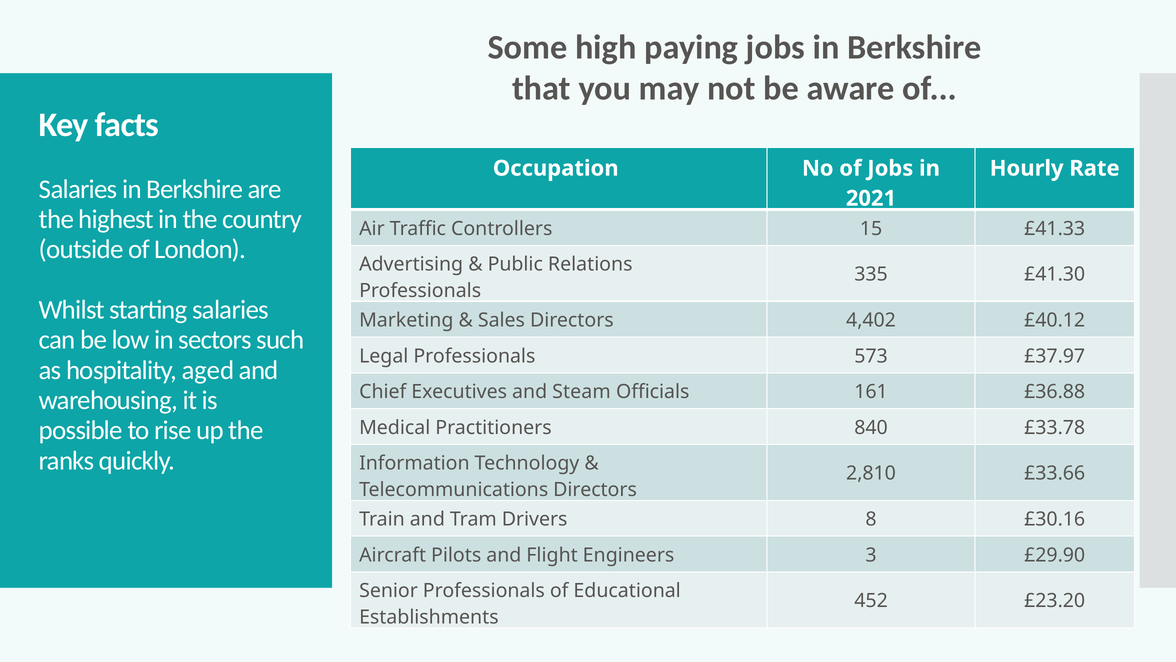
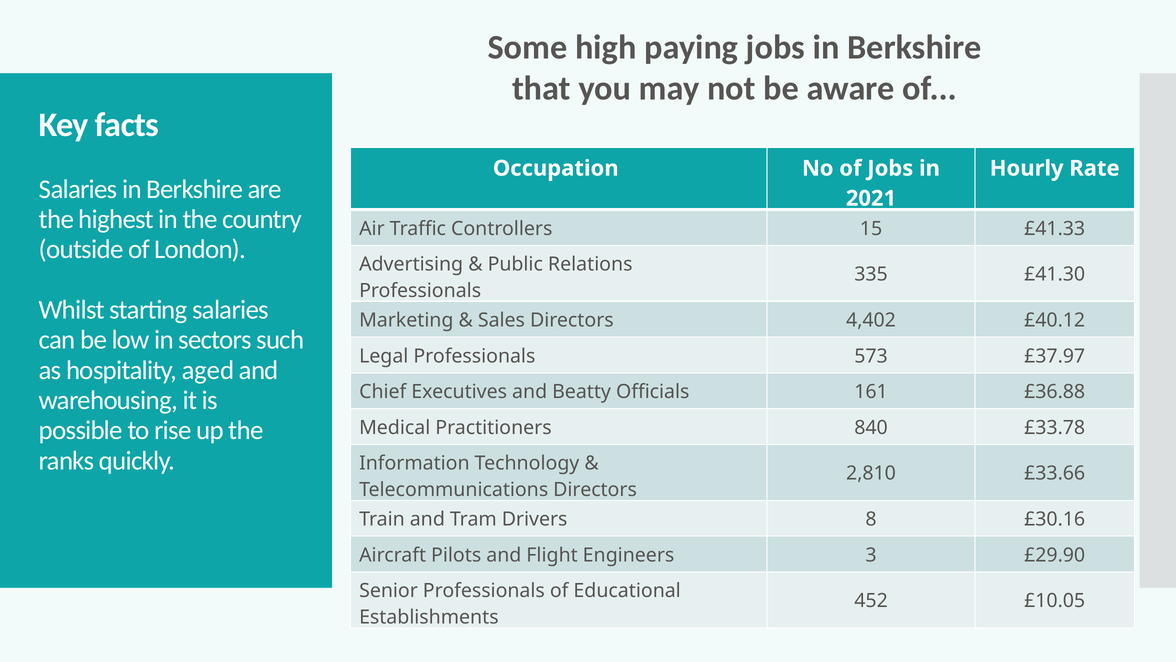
Steam: Steam -> Beatty (582, 392)
£23.20: £23.20 -> £10.05 (1055, 601)
